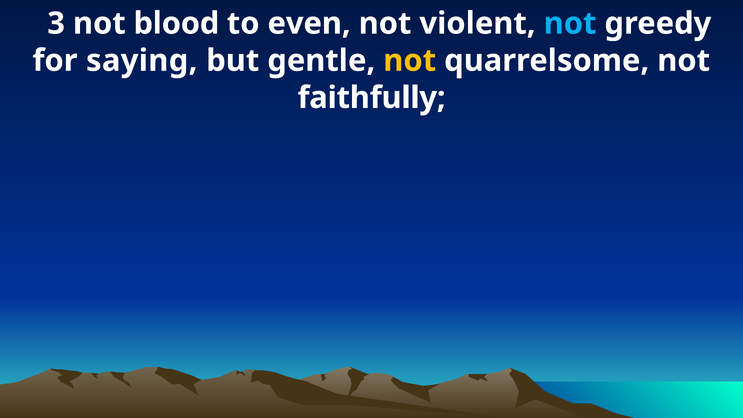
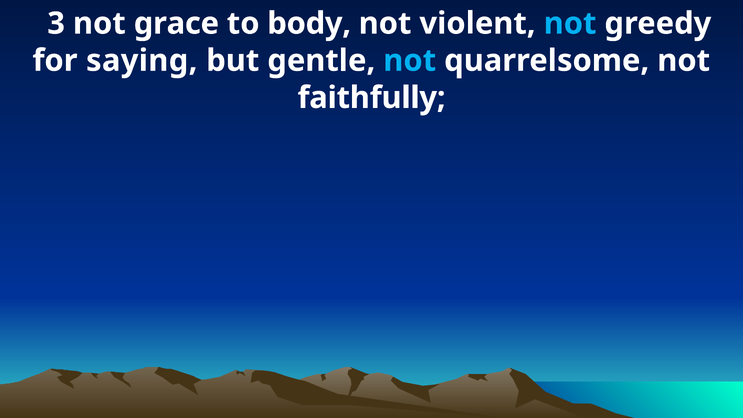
blood: blood -> grace (176, 23)
even: even -> body (309, 23)
not colour: yellow -> light blue (410, 61)
